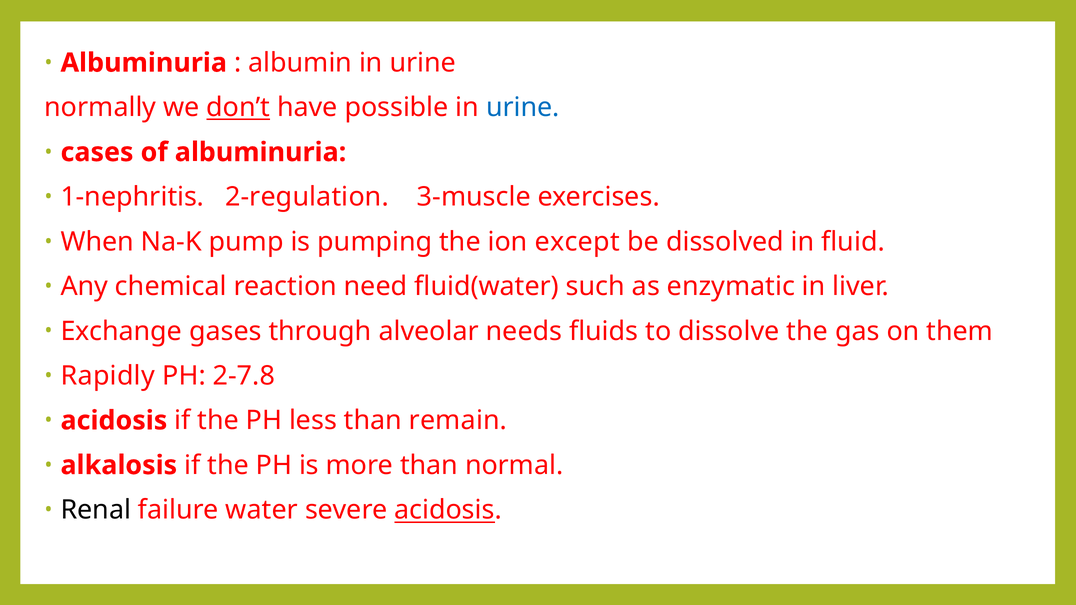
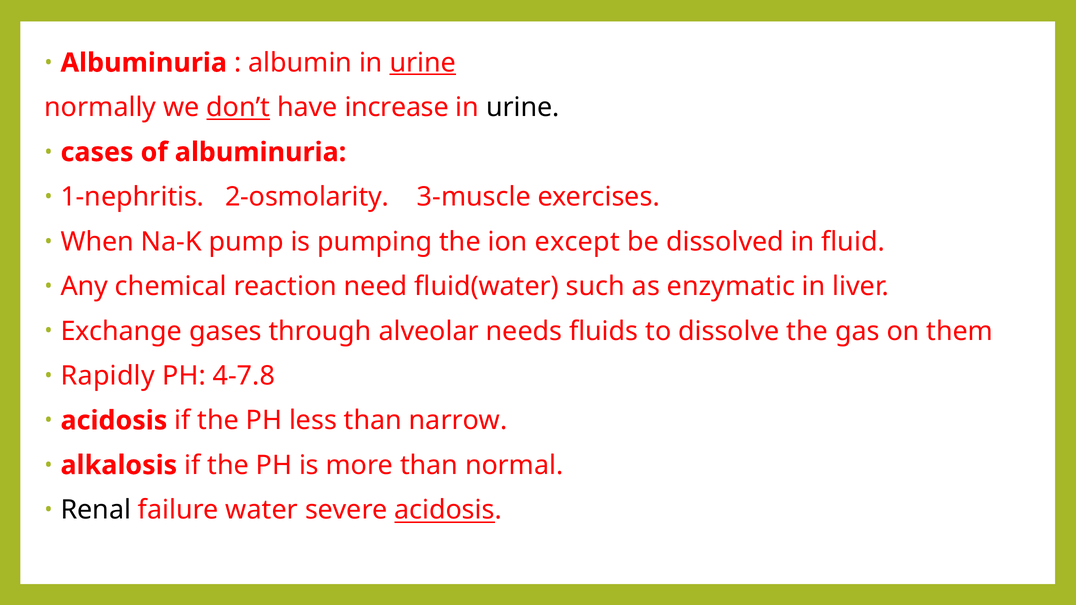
urine underline: none -> present (423, 63)
possible: possible -> increase (397, 108)
urine colour: blue -> black (523, 108)
2-regulation: 2-regulation -> 2-osmolarity (307, 197)
2-7.8: 2-7.8 -> 4-7.8 (244, 376)
remain: remain -> narrow (458, 421)
